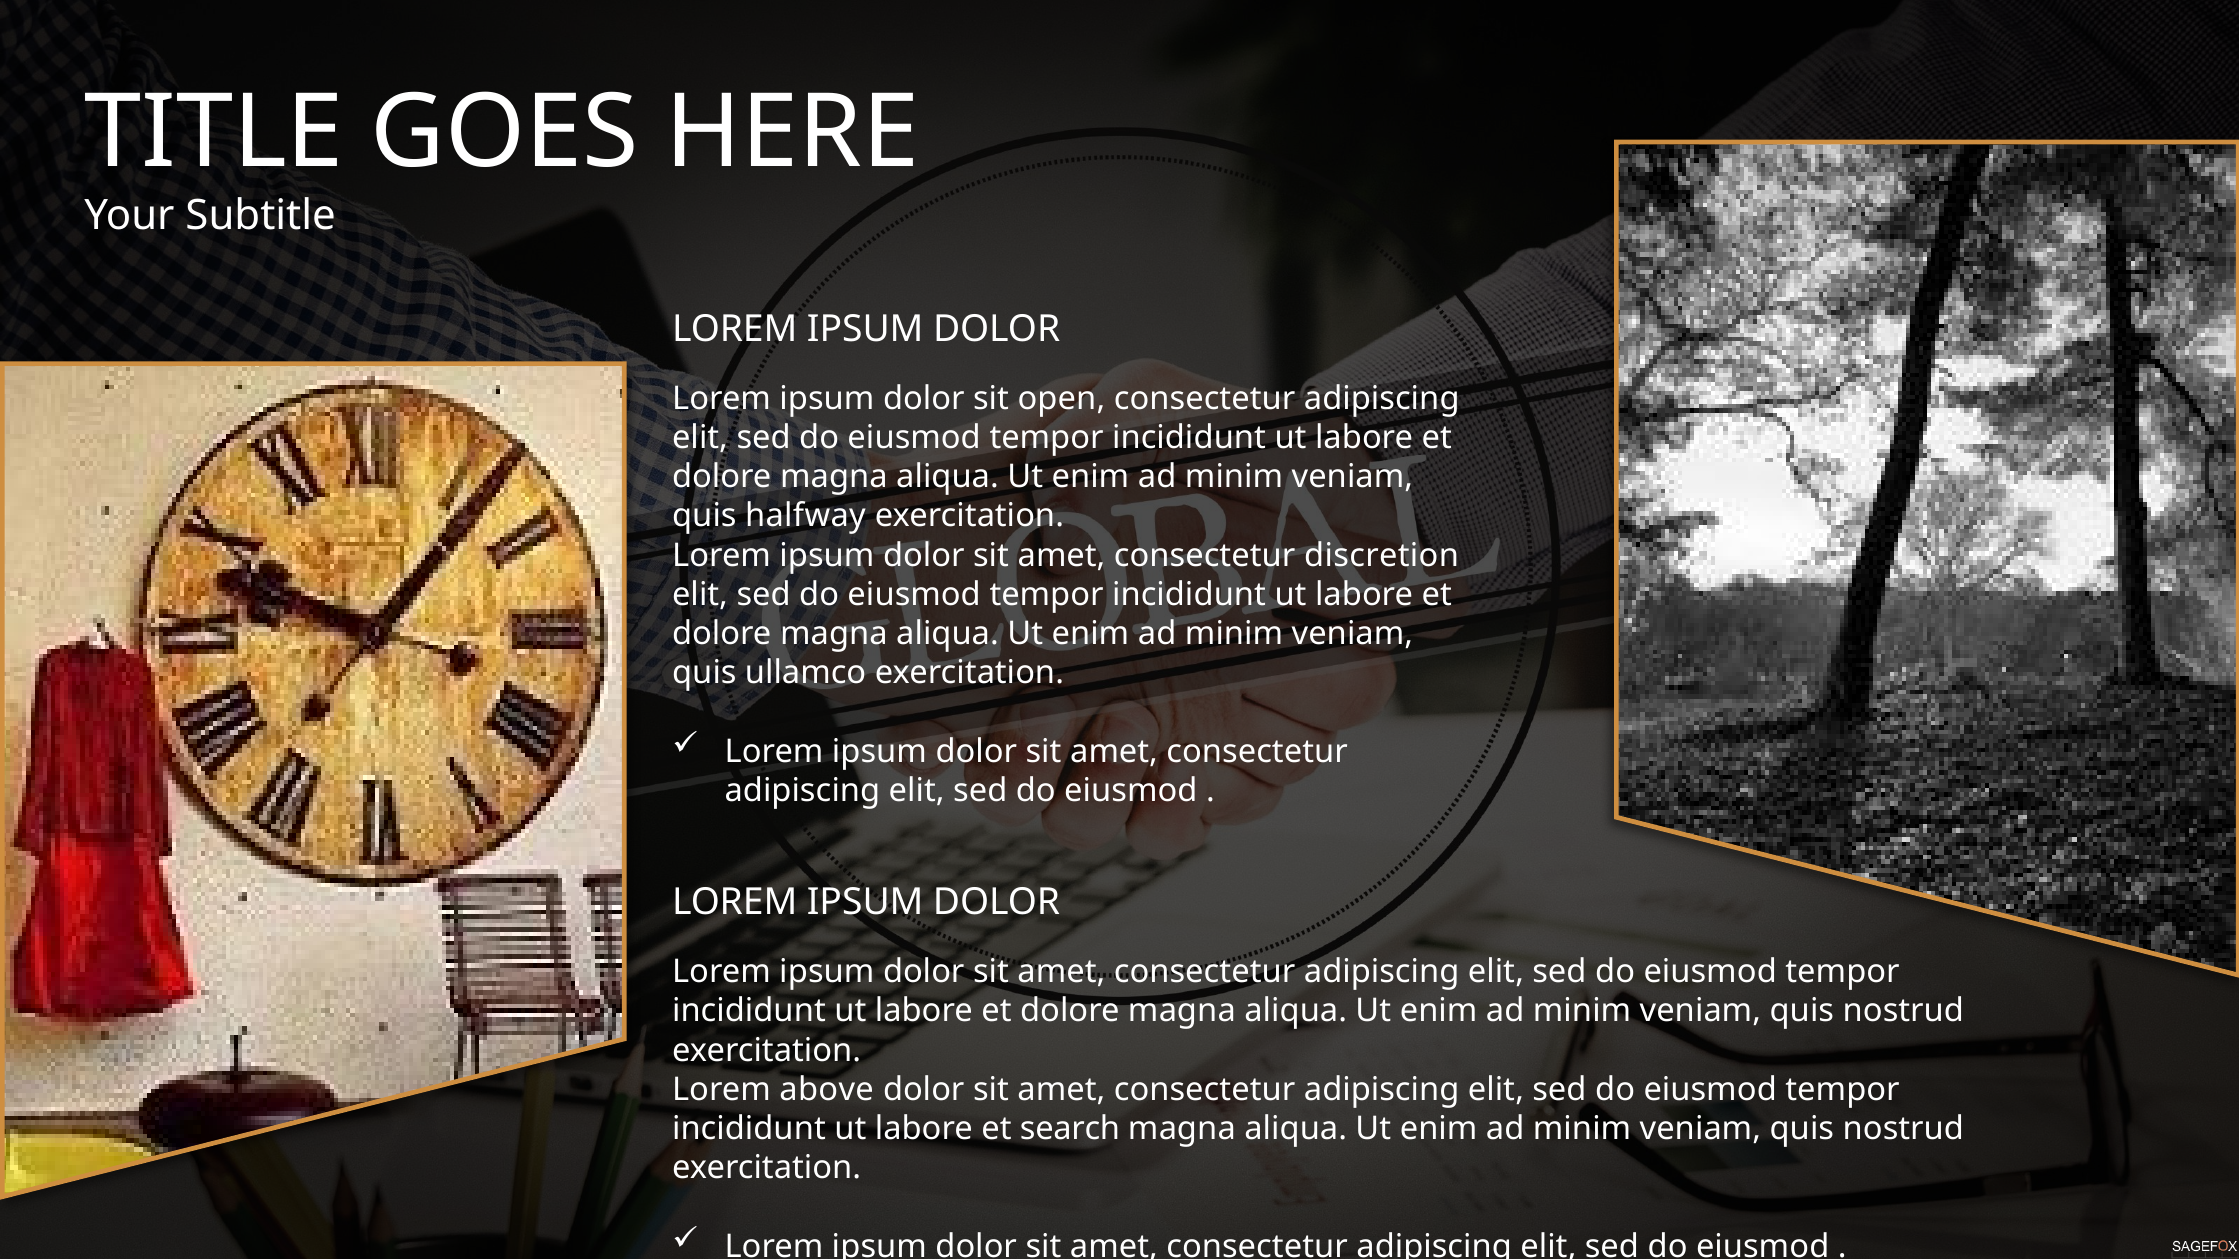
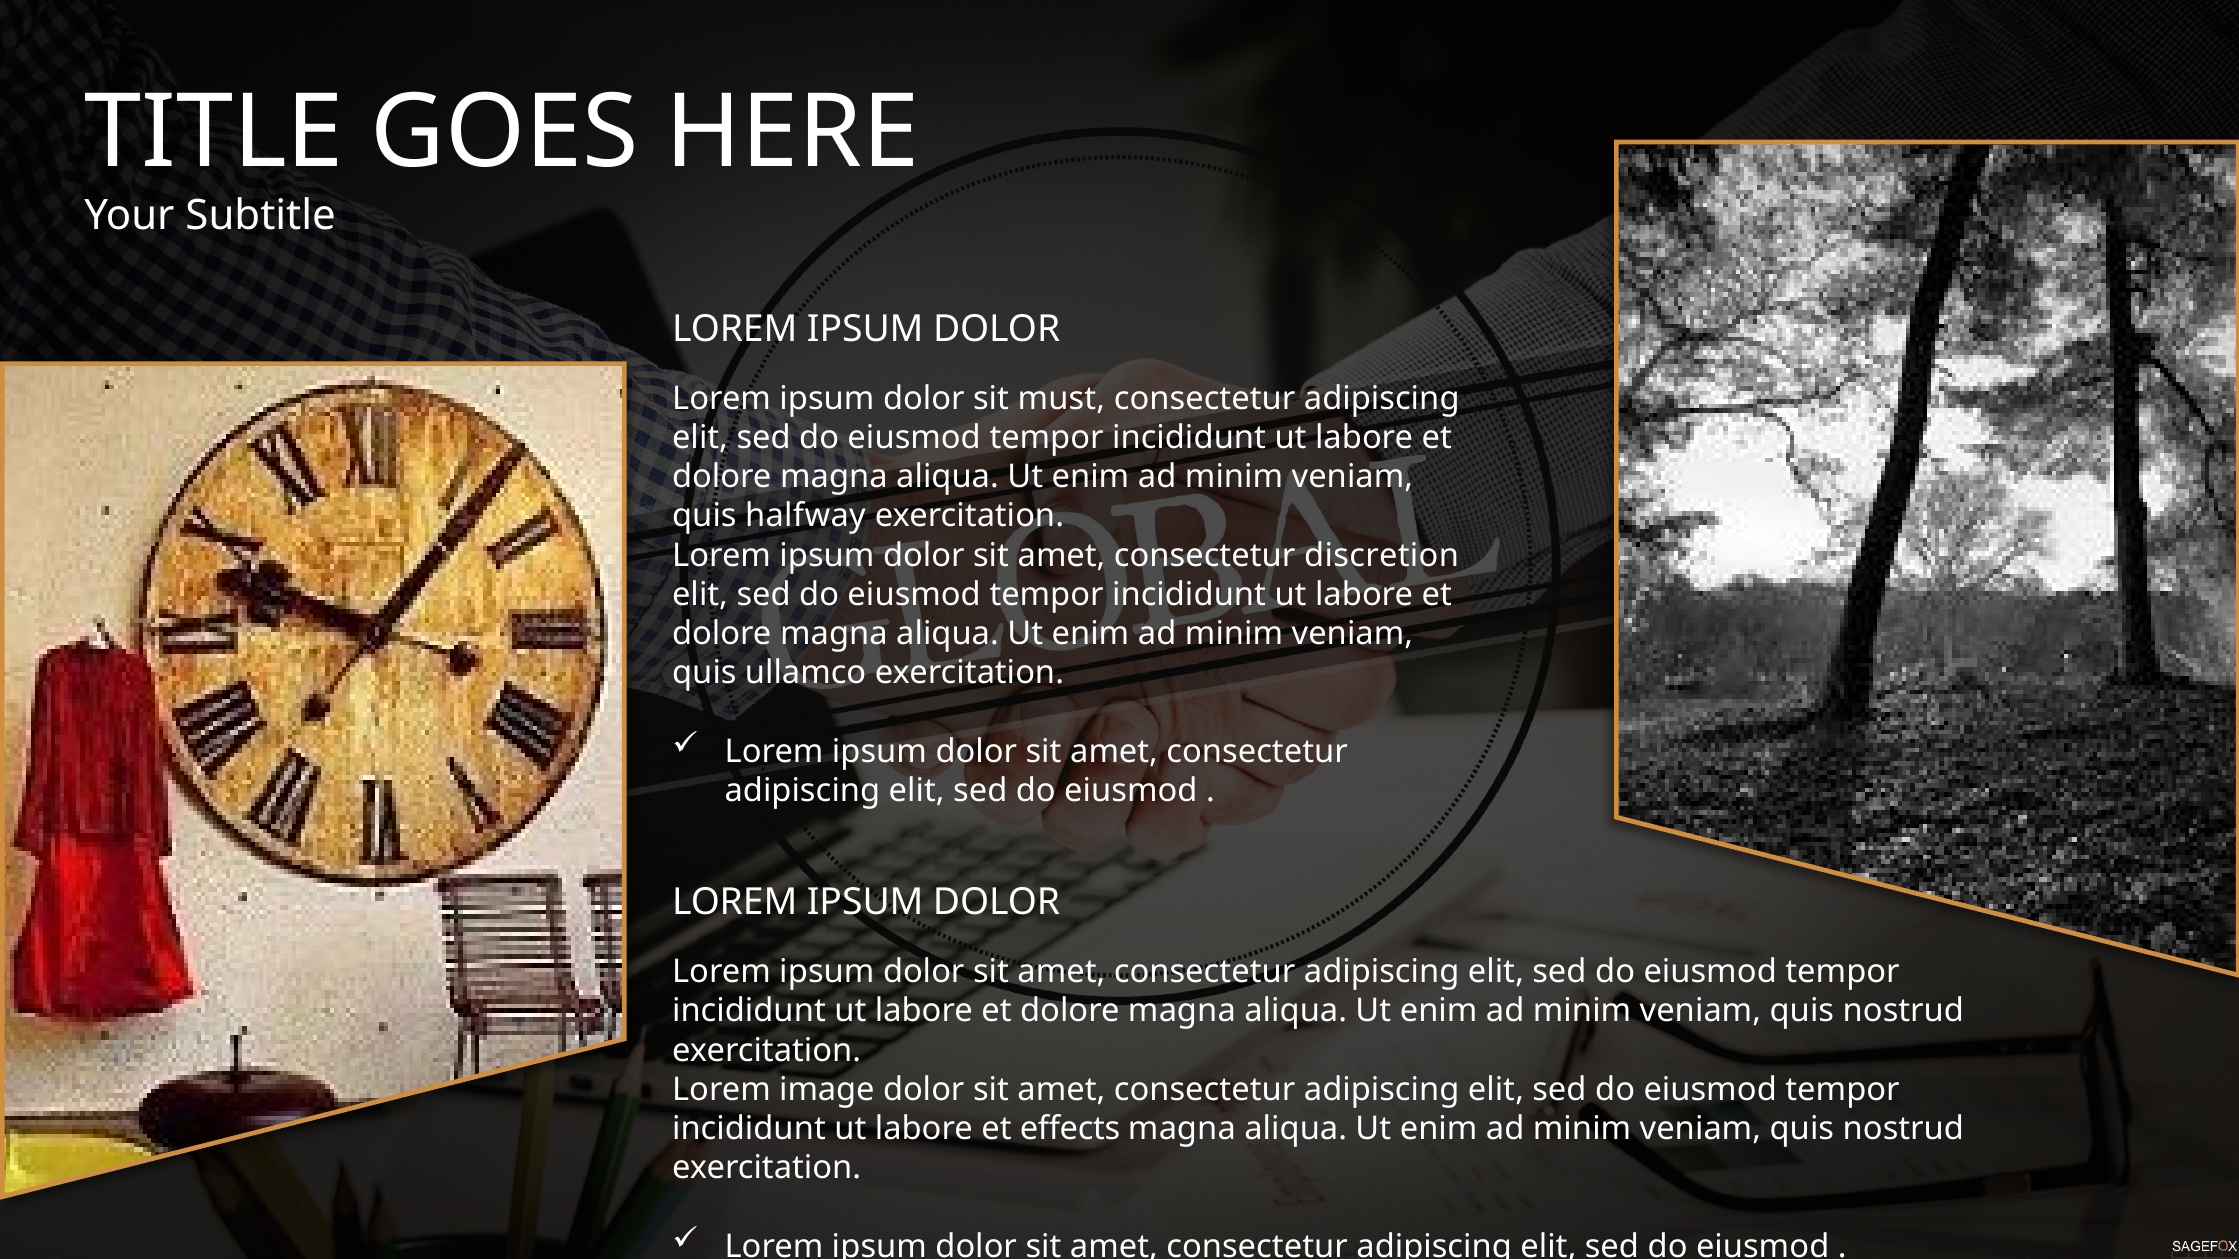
open: open -> must (1061, 399)
above: above -> image (827, 1090)
search: search -> effects (1070, 1129)
